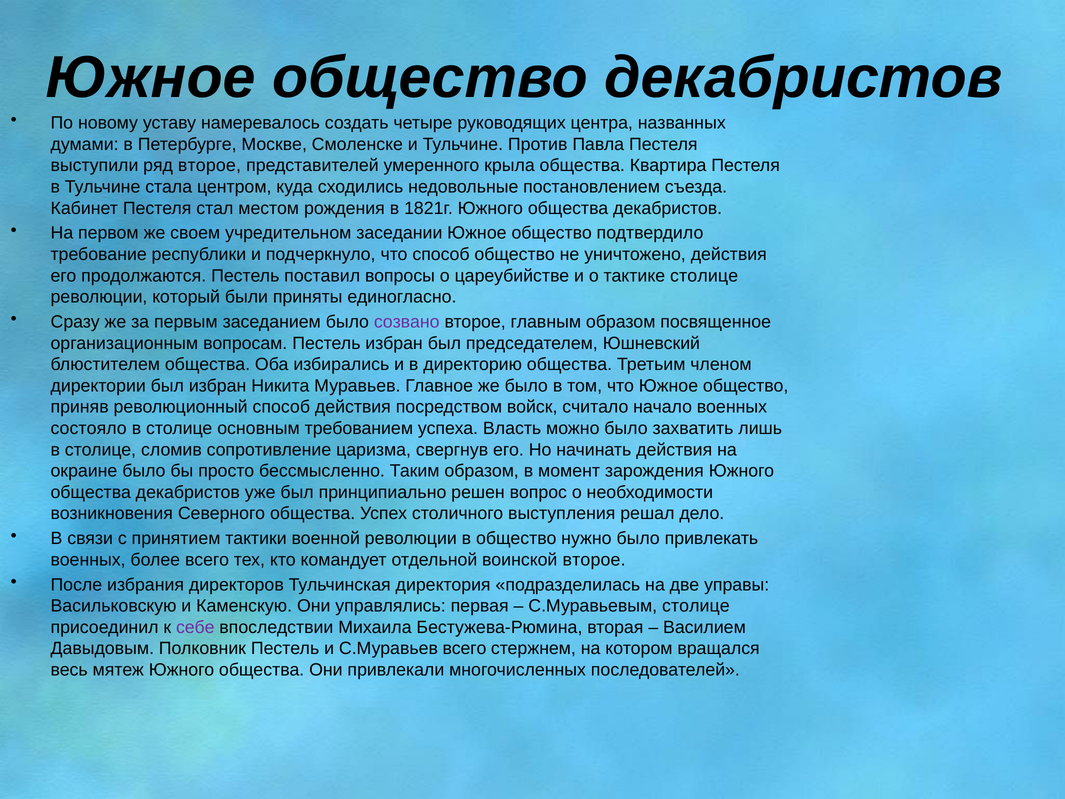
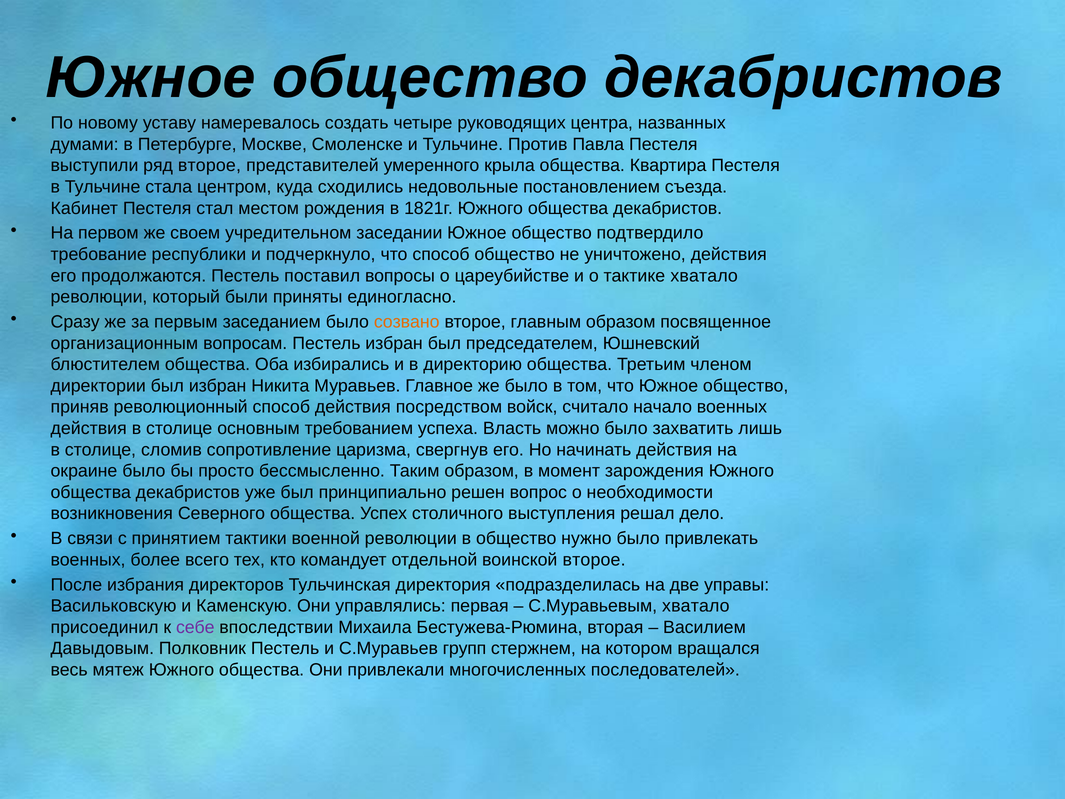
тактике столице: столице -> хватало (704, 276)
созвано colour: purple -> orange (407, 322)
состояло: состояло -> действия (89, 428)
С.Муравьевым столице: столице -> хватало (696, 606)
С.Муравьев всего: всего -> групп (465, 648)
